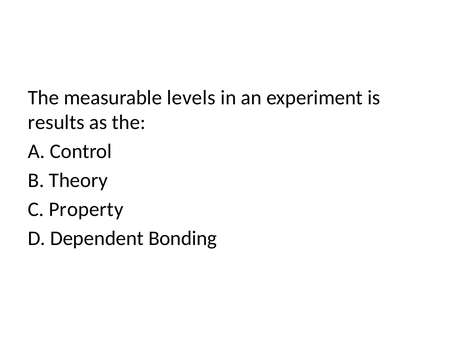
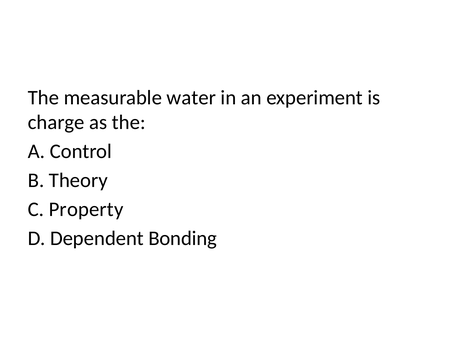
levels: levels -> water (191, 98)
results: results -> charge (56, 122)
